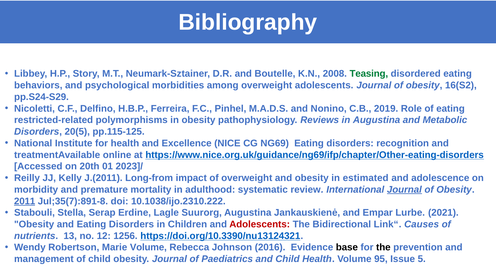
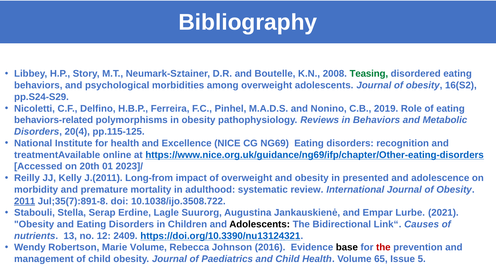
restricted-related: restricted-related -> behaviors-related (54, 120)
in Augustina: Augustina -> Behaviors (377, 120)
20(5: 20(5 -> 20(4 (77, 132)
estimated: estimated -> presented (366, 178)
Journal underline: present -> none (404, 190)
10.1038/ijo.2310.222: 10.1038/ijo.2310.222 -> 10.1038/ijo.3508.722 (178, 201)
Adolescents colour: red -> black (260, 224)
1256: 1256 -> 2409 (126, 236)
the colour: black -> red (383, 247)
95: 95 -> 65 (381, 259)
